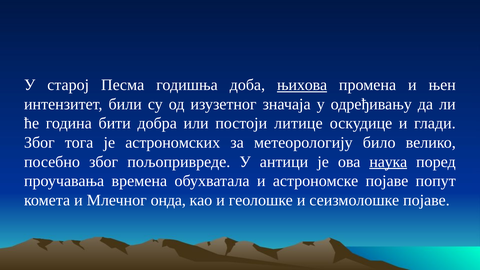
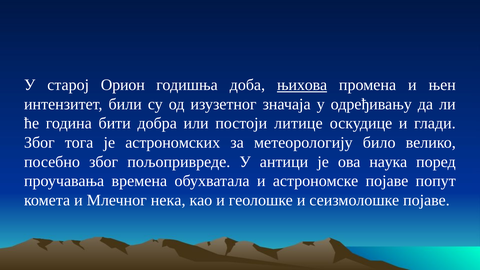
Песма: Песма -> Орион (123, 85)
наука underline: present -> none (388, 162)
онда: онда -> нека (168, 200)
